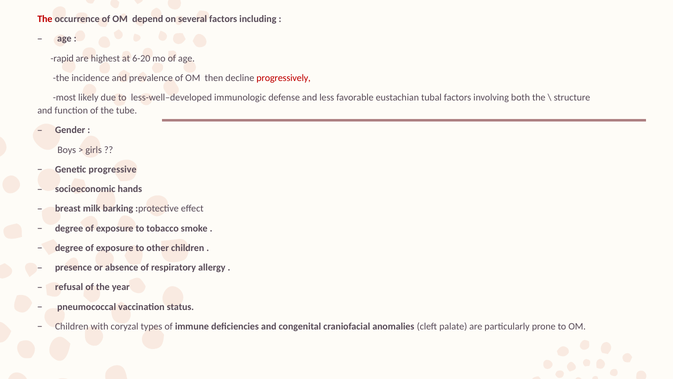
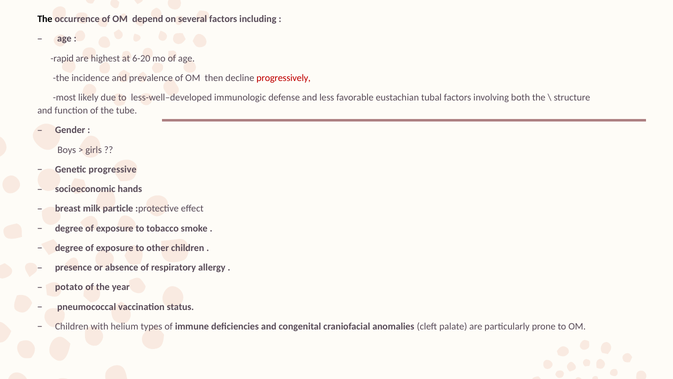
The colour: red -> black (45, 19)
barking: barking -> particle (118, 208)
refusal: refusal -> potato (69, 287)
coryzal: coryzal -> helium (125, 326)
